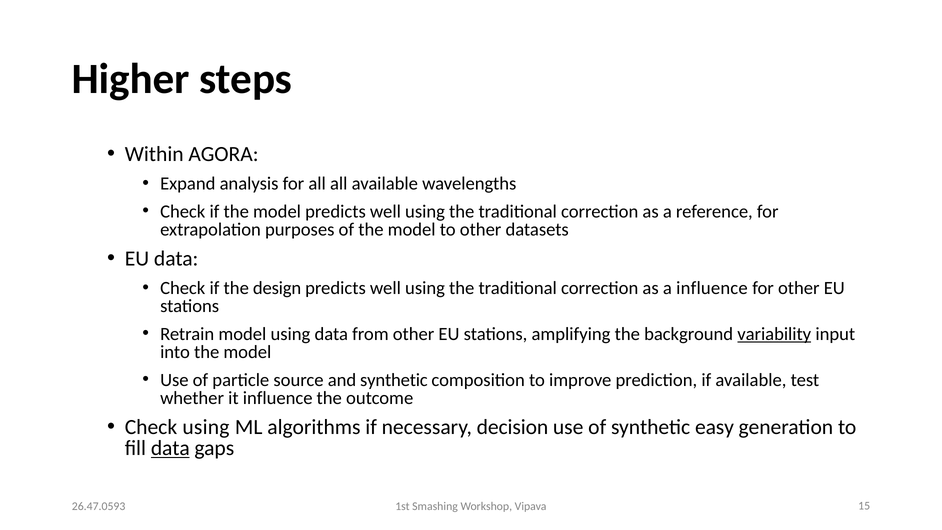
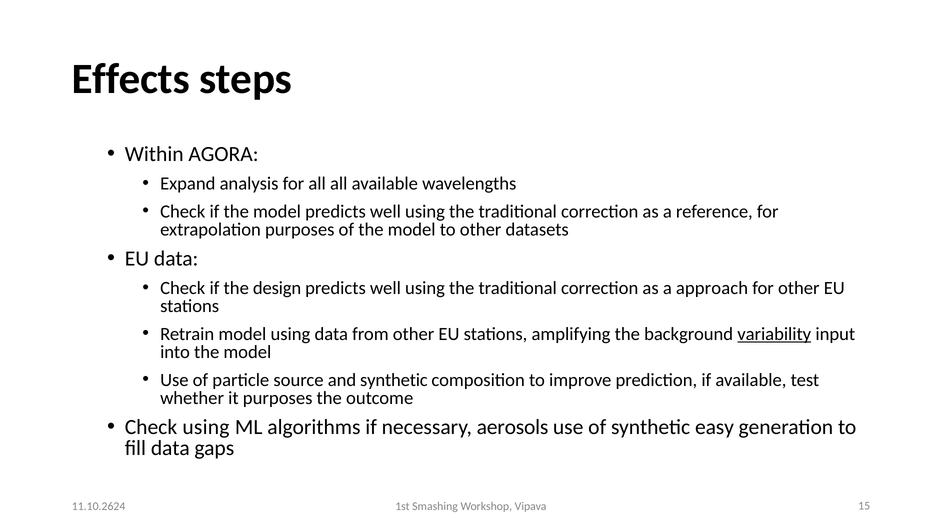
Higher: Higher -> Effects (131, 79)
a influence: influence -> approach (712, 288)
it influence: influence -> purposes (278, 398)
decision: decision -> aerosols (513, 427)
data underline: present -> none (170, 448)
26.47.0593: 26.47.0593 -> 11.10.2624 (99, 506)
